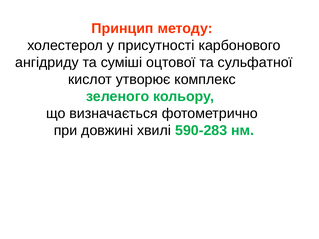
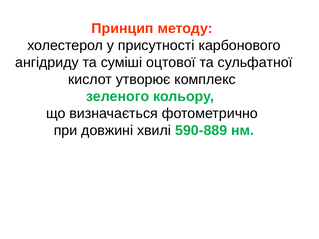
590-283: 590-283 -> 590-889 (201, 131)
